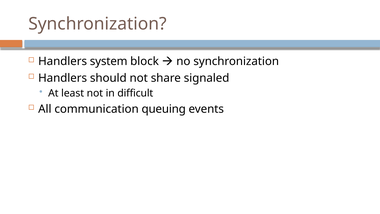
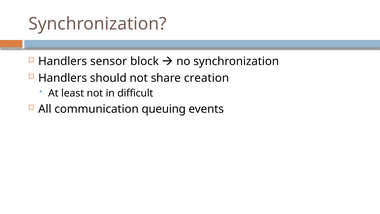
system: system -> sensor (109, 61)
signaled: signaled -> creation (207, 78)
